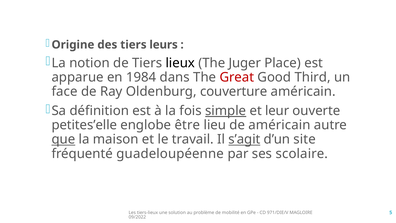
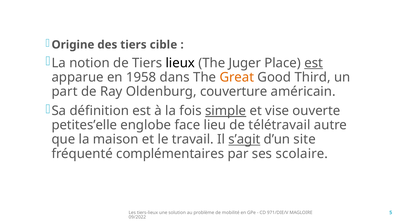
leurs: leurs -> cible (163, 45)
est underline: none -> present (314, 63)
1984: 1984 -> 1958 (141, 77)
Great colour: red -> orange (237, 77)
face: face -> part (65, 91)
leur: leur -> vise (277, 111)
être: être -> face (187, 125)
de américain: américain -> télétravail (279, 125)
que underline: present -> none (63, 139)
guadeloupéenne: guadeloupéenne -> complémentaires (170, 153)
